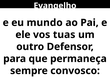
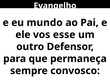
tuas: tuas -> esse (64, 35)
